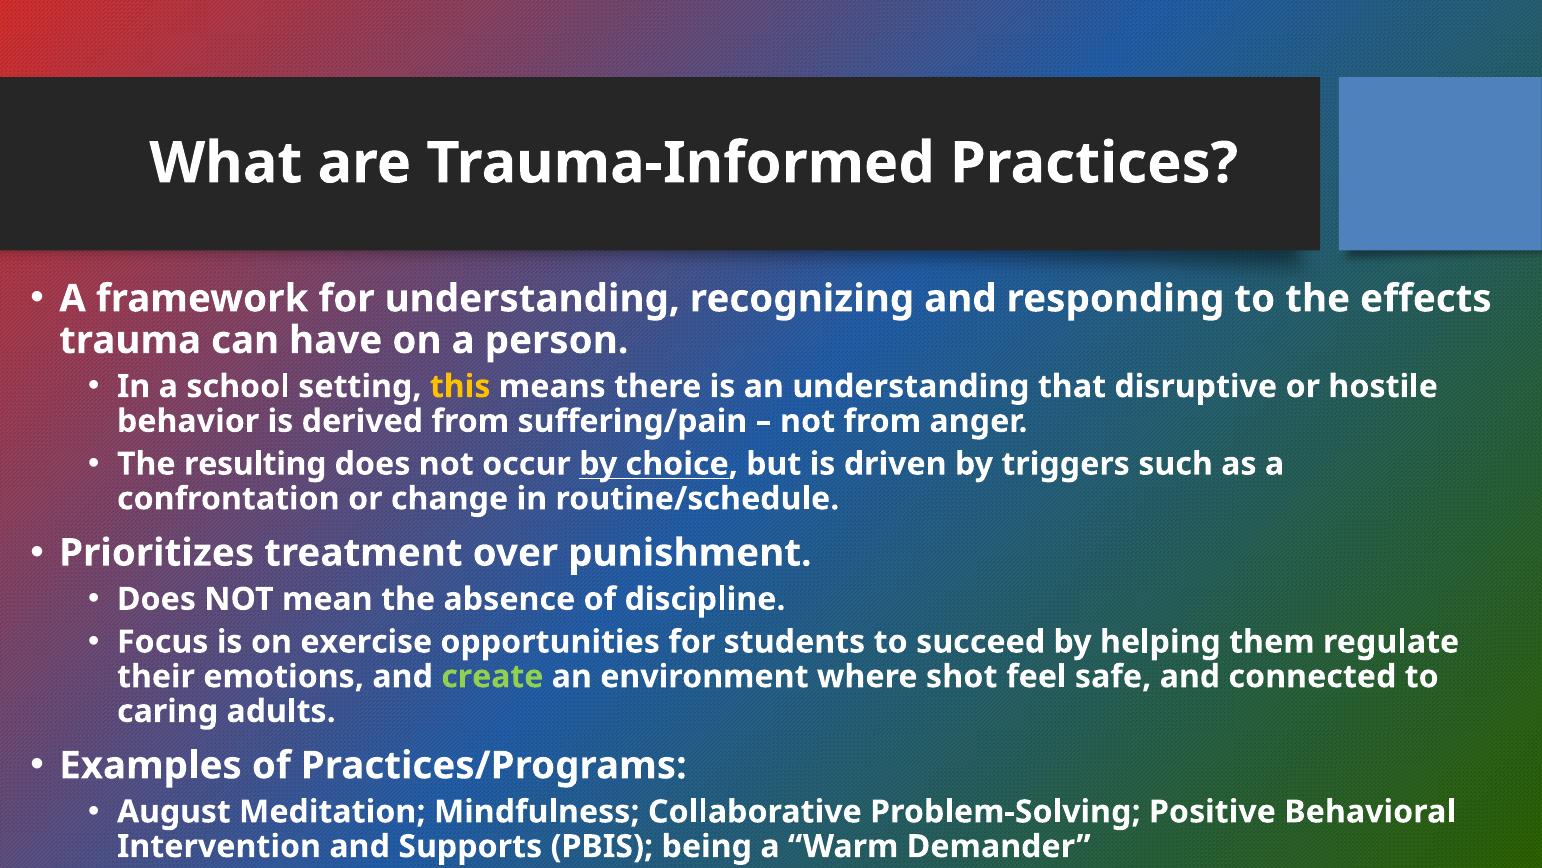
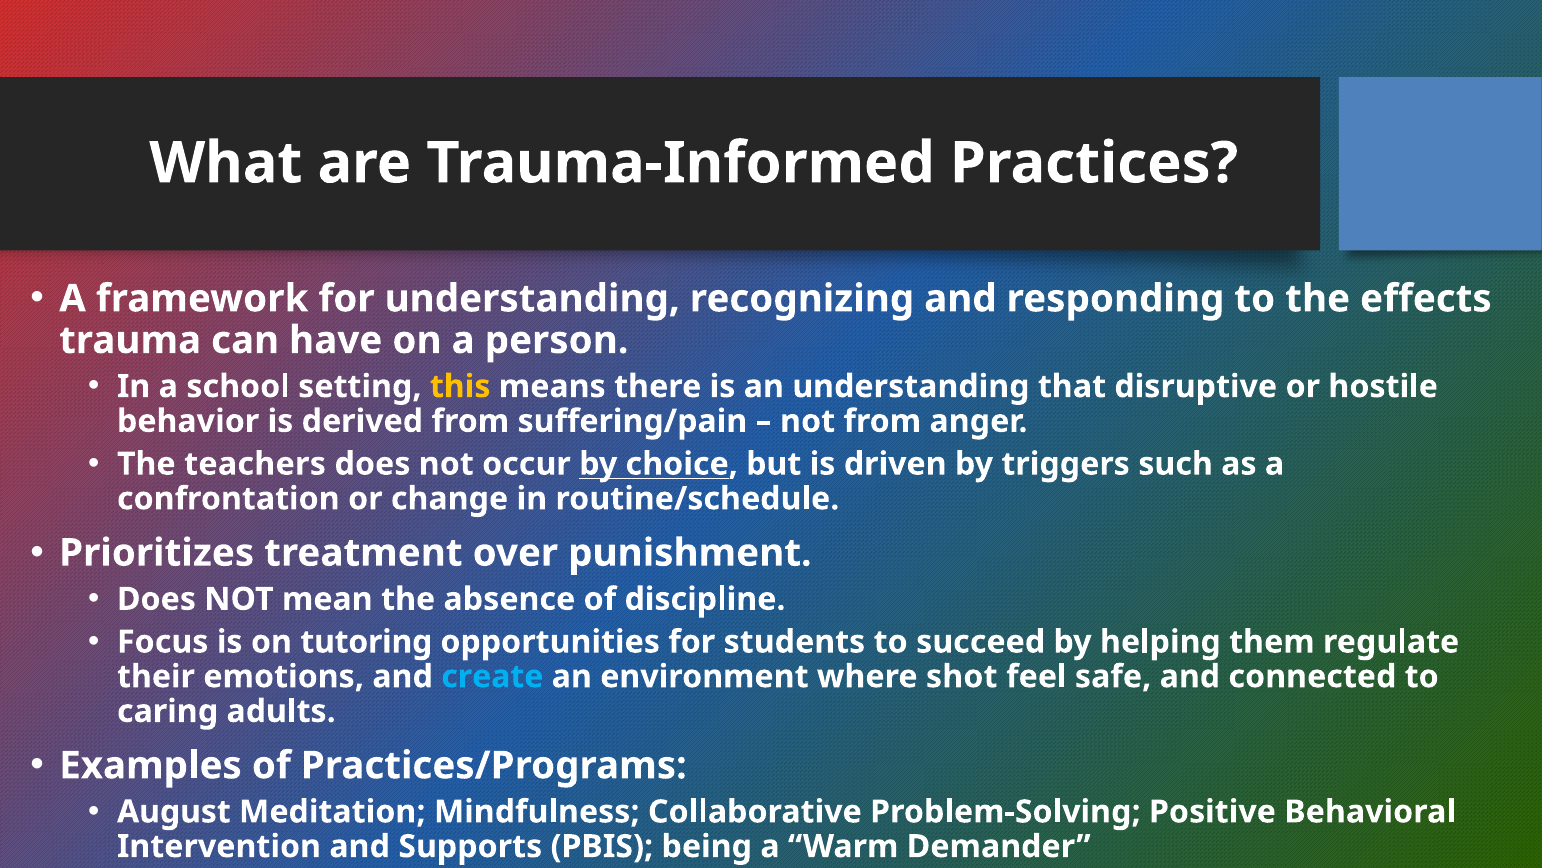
resulting: resulting -> teachers (255, 464)
exercise: exercise -> tutoring (366, 641)
create colour: light green -> light blue (492, 676)
